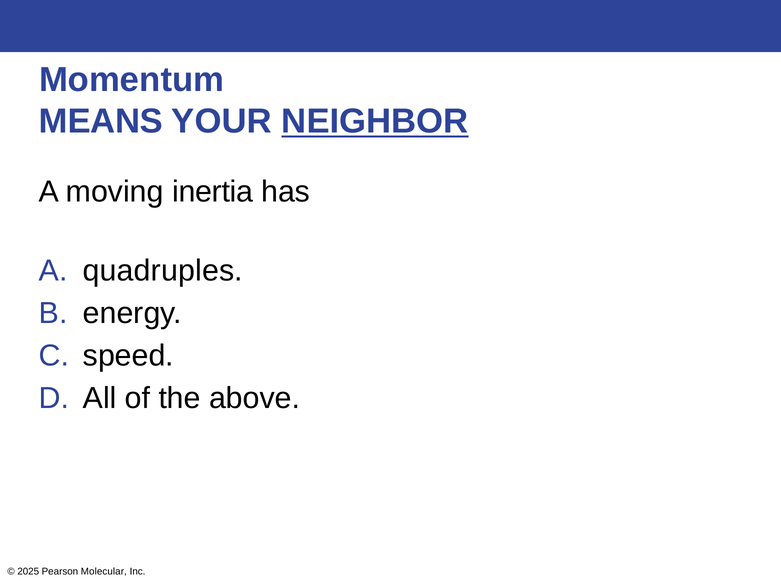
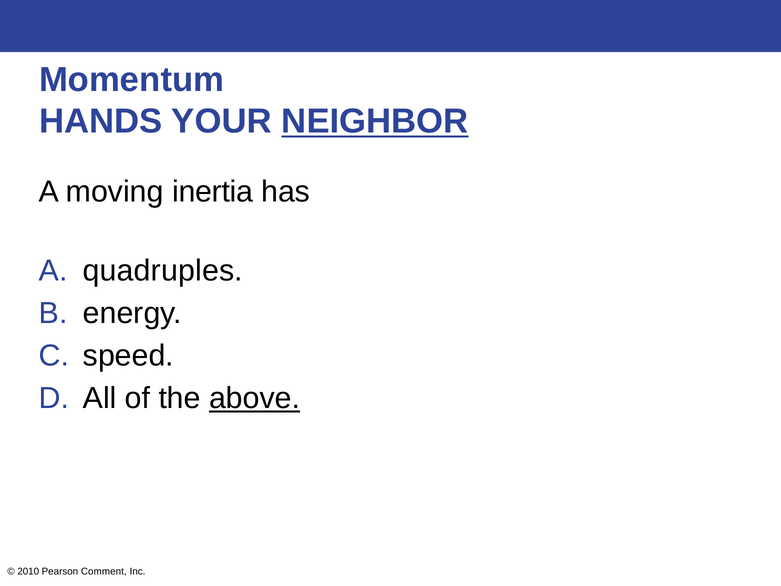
MEANS: MEANS -> HANDS (101, 121)
above underline: none -> present (255, 398)
2025: 2025 -> 2010 (28, 571)
Molecular: Molecular -> Comment (104, 571)
